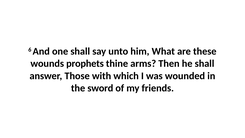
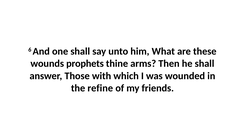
sword: sword -> refine (100, 88)
